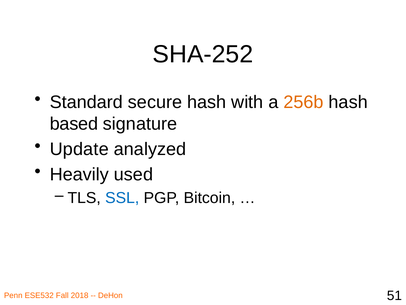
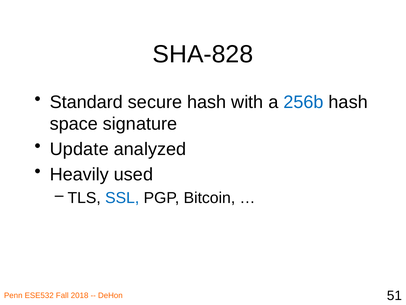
SHA-252: SHA-252 -> SHA-828 (203, 54)
256b colour: orange -> blue (304, 102)
based: based -> space (74, 124)
